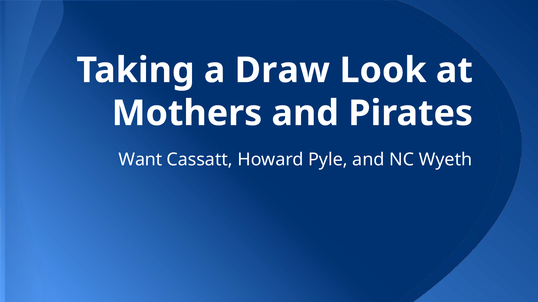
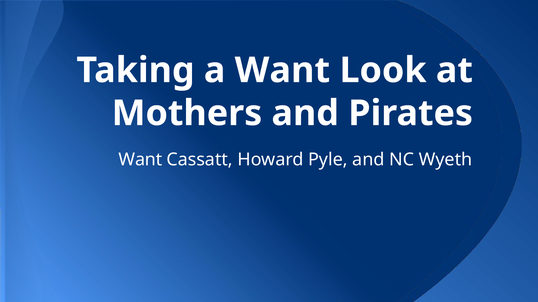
a Draw: Draw -> Want (282, 70)
